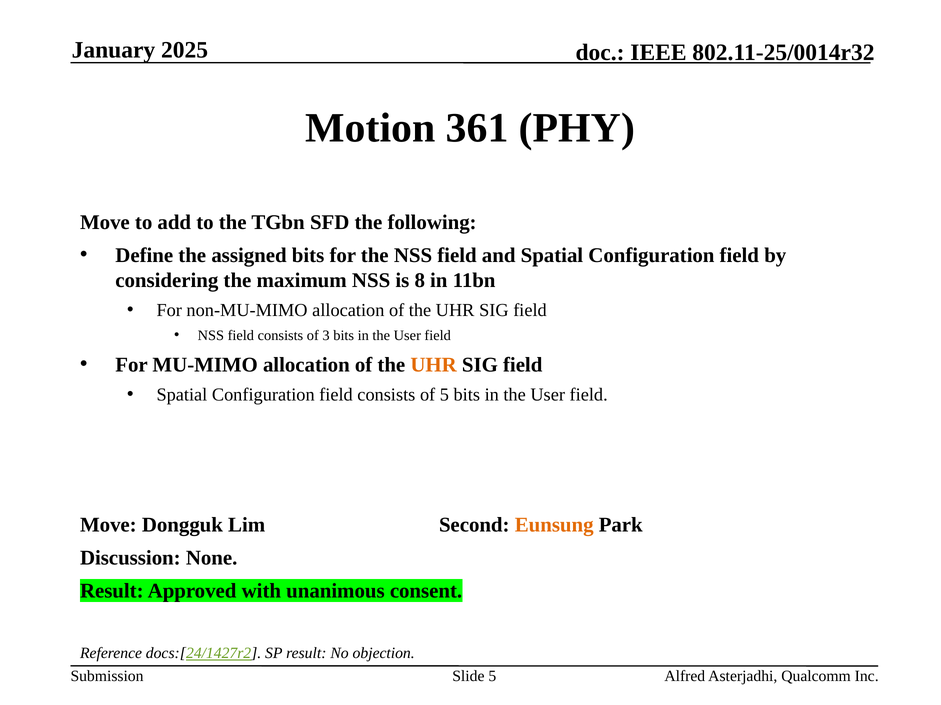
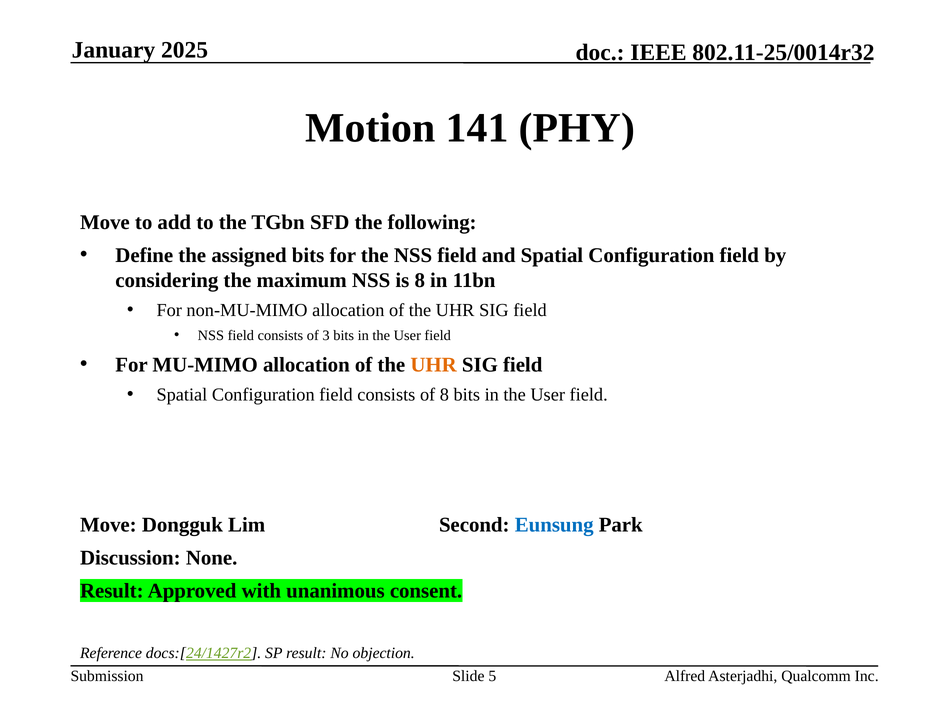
361: 361 -> 141 (477, 128)
of 5: 5 -> 8 (444, 395)
Eunsung colour: orange -> blue (554, 525)
